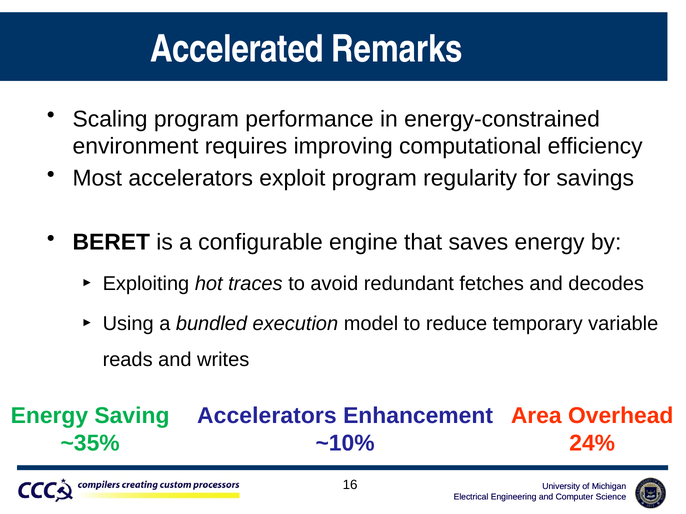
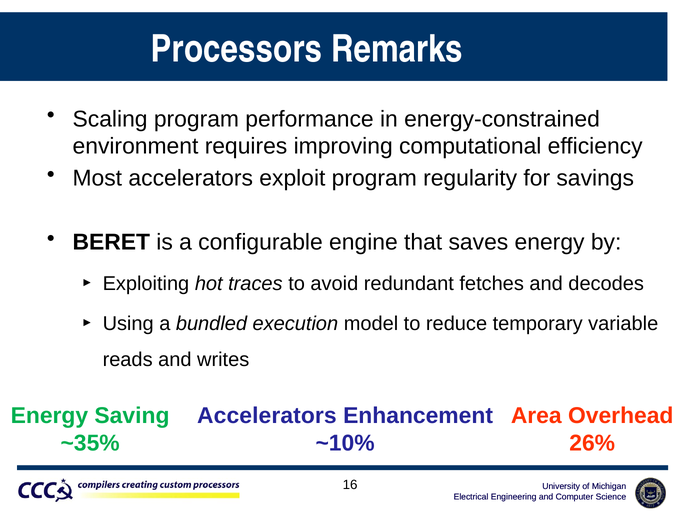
Accelerated: Accelerated -> Processors (237, 49)
24%: 24% -> 26% (592, 444)
